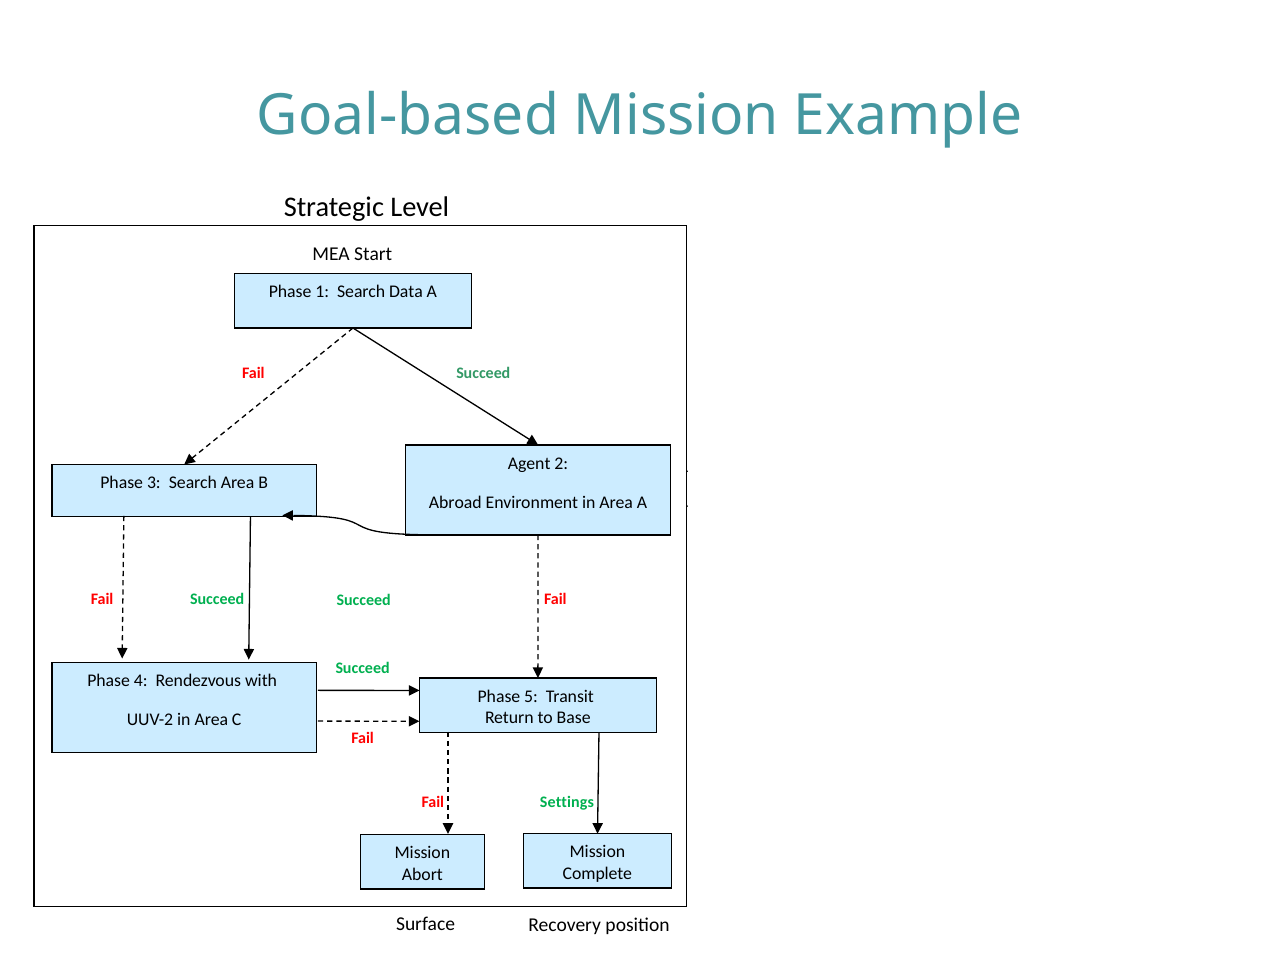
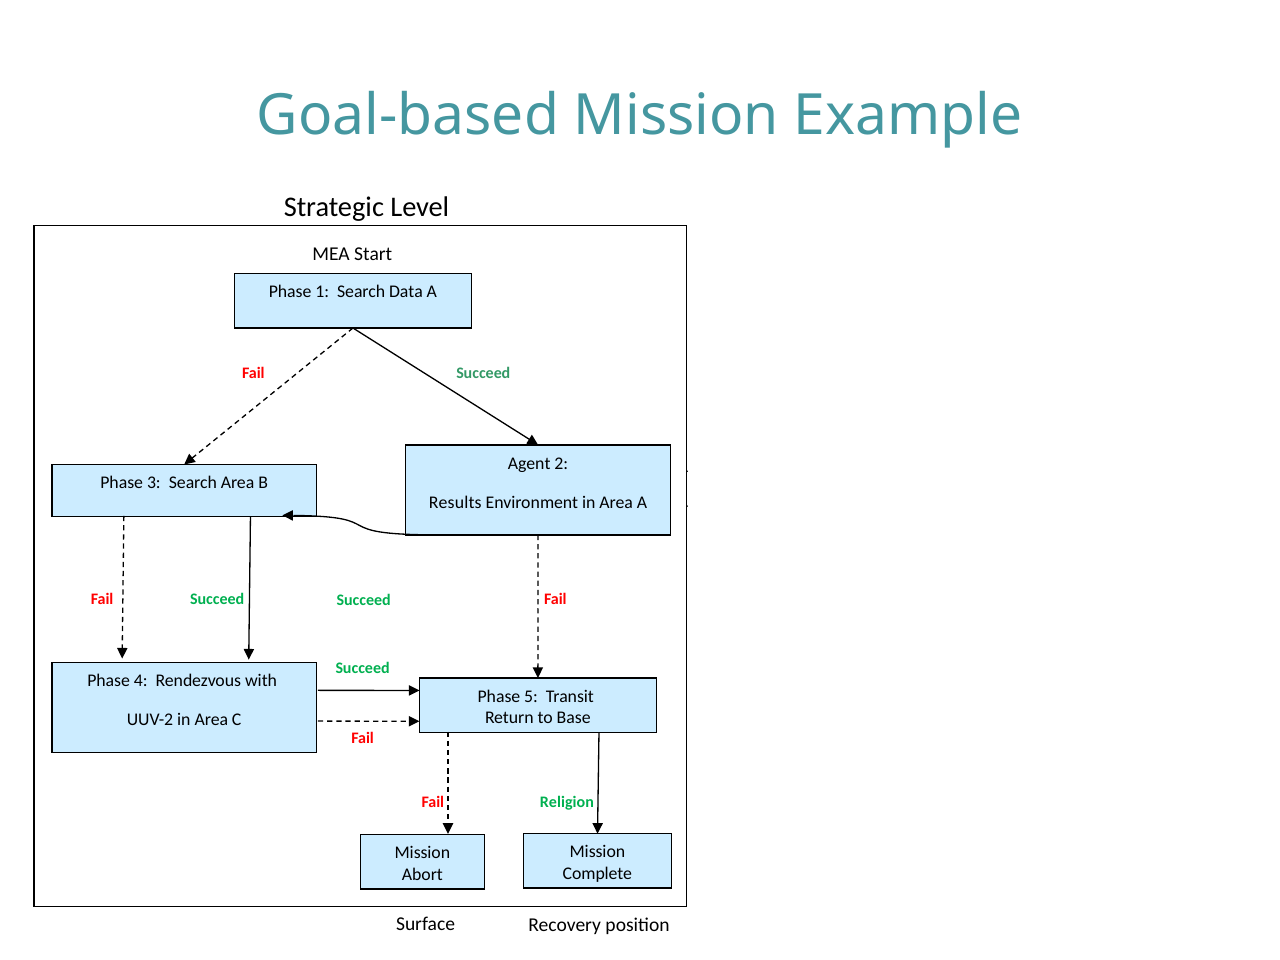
Abroad: Abroad -> Results (455, 502)
Settings: Settings -> Religion (567, 802)
